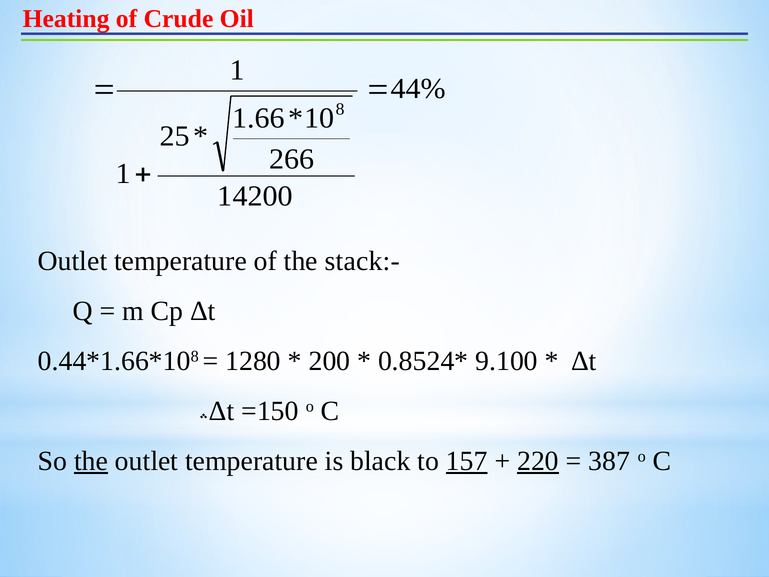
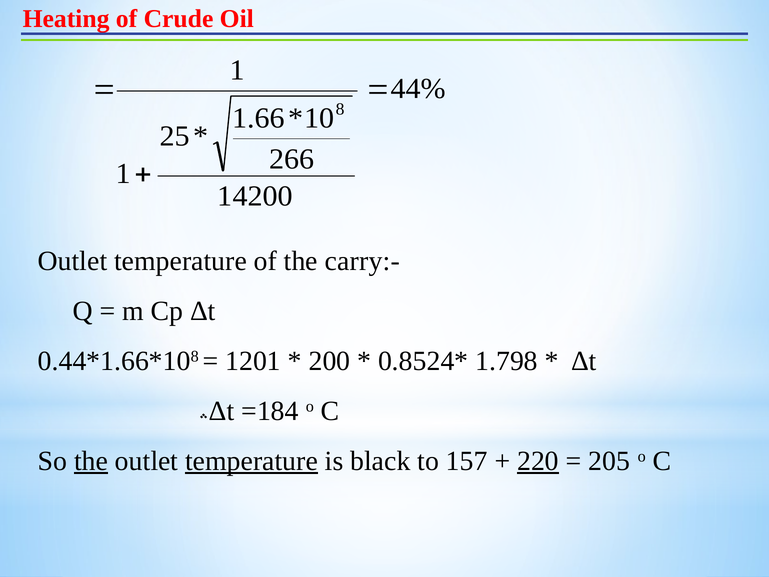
stack:-: stack:- -> carry:- (362, 261)
1280: 1280 -> 1201 (253, 361)
9.100: 9.100 -> 1.798 (507, 361)
=150: =150 -> =184 (270, 411)
temperature underline: none -> present (252, 461)
157 underline: present -> none (467, 461)
387: 387 -> 205 (609, 461)
